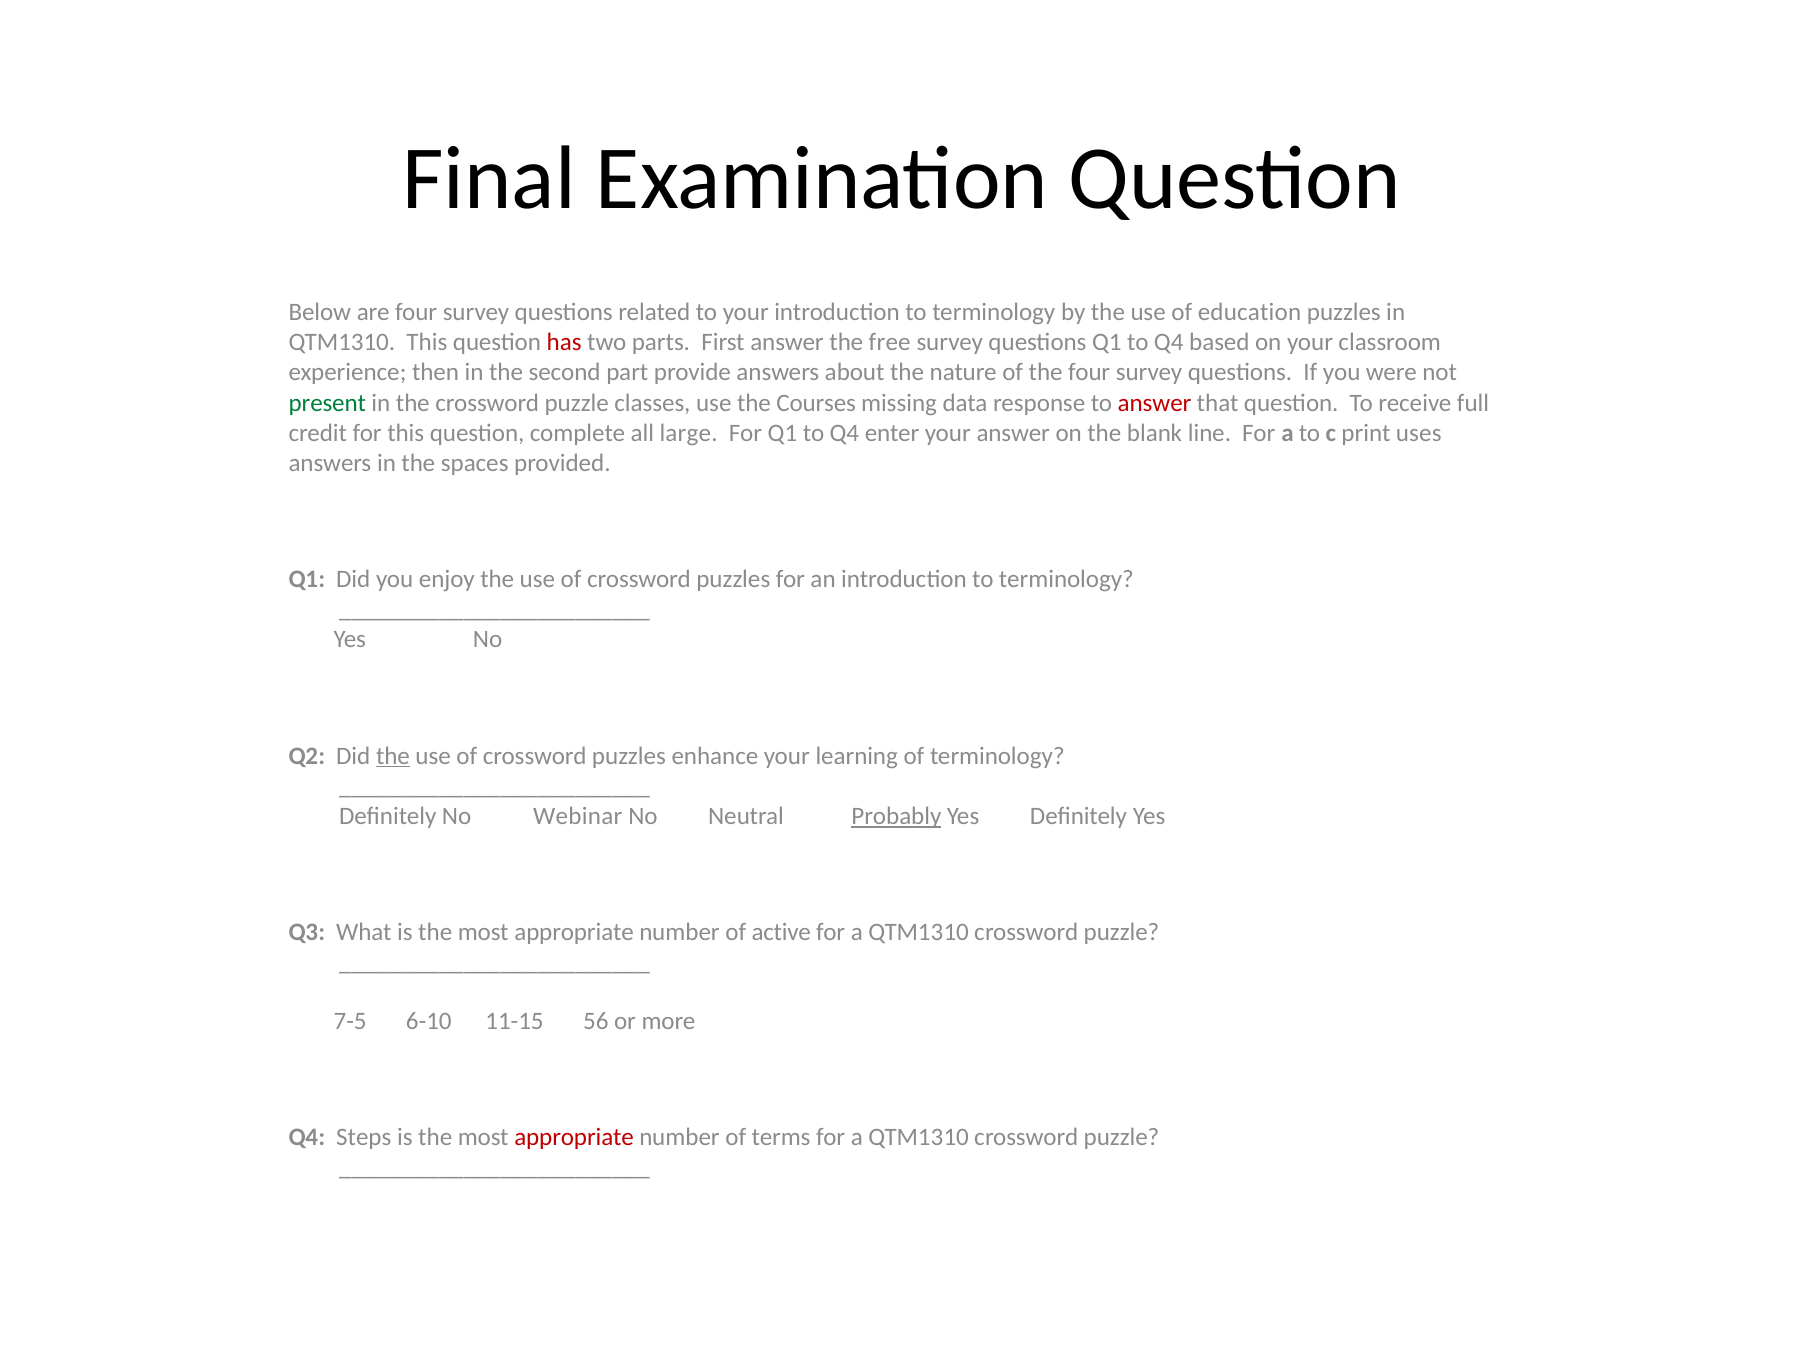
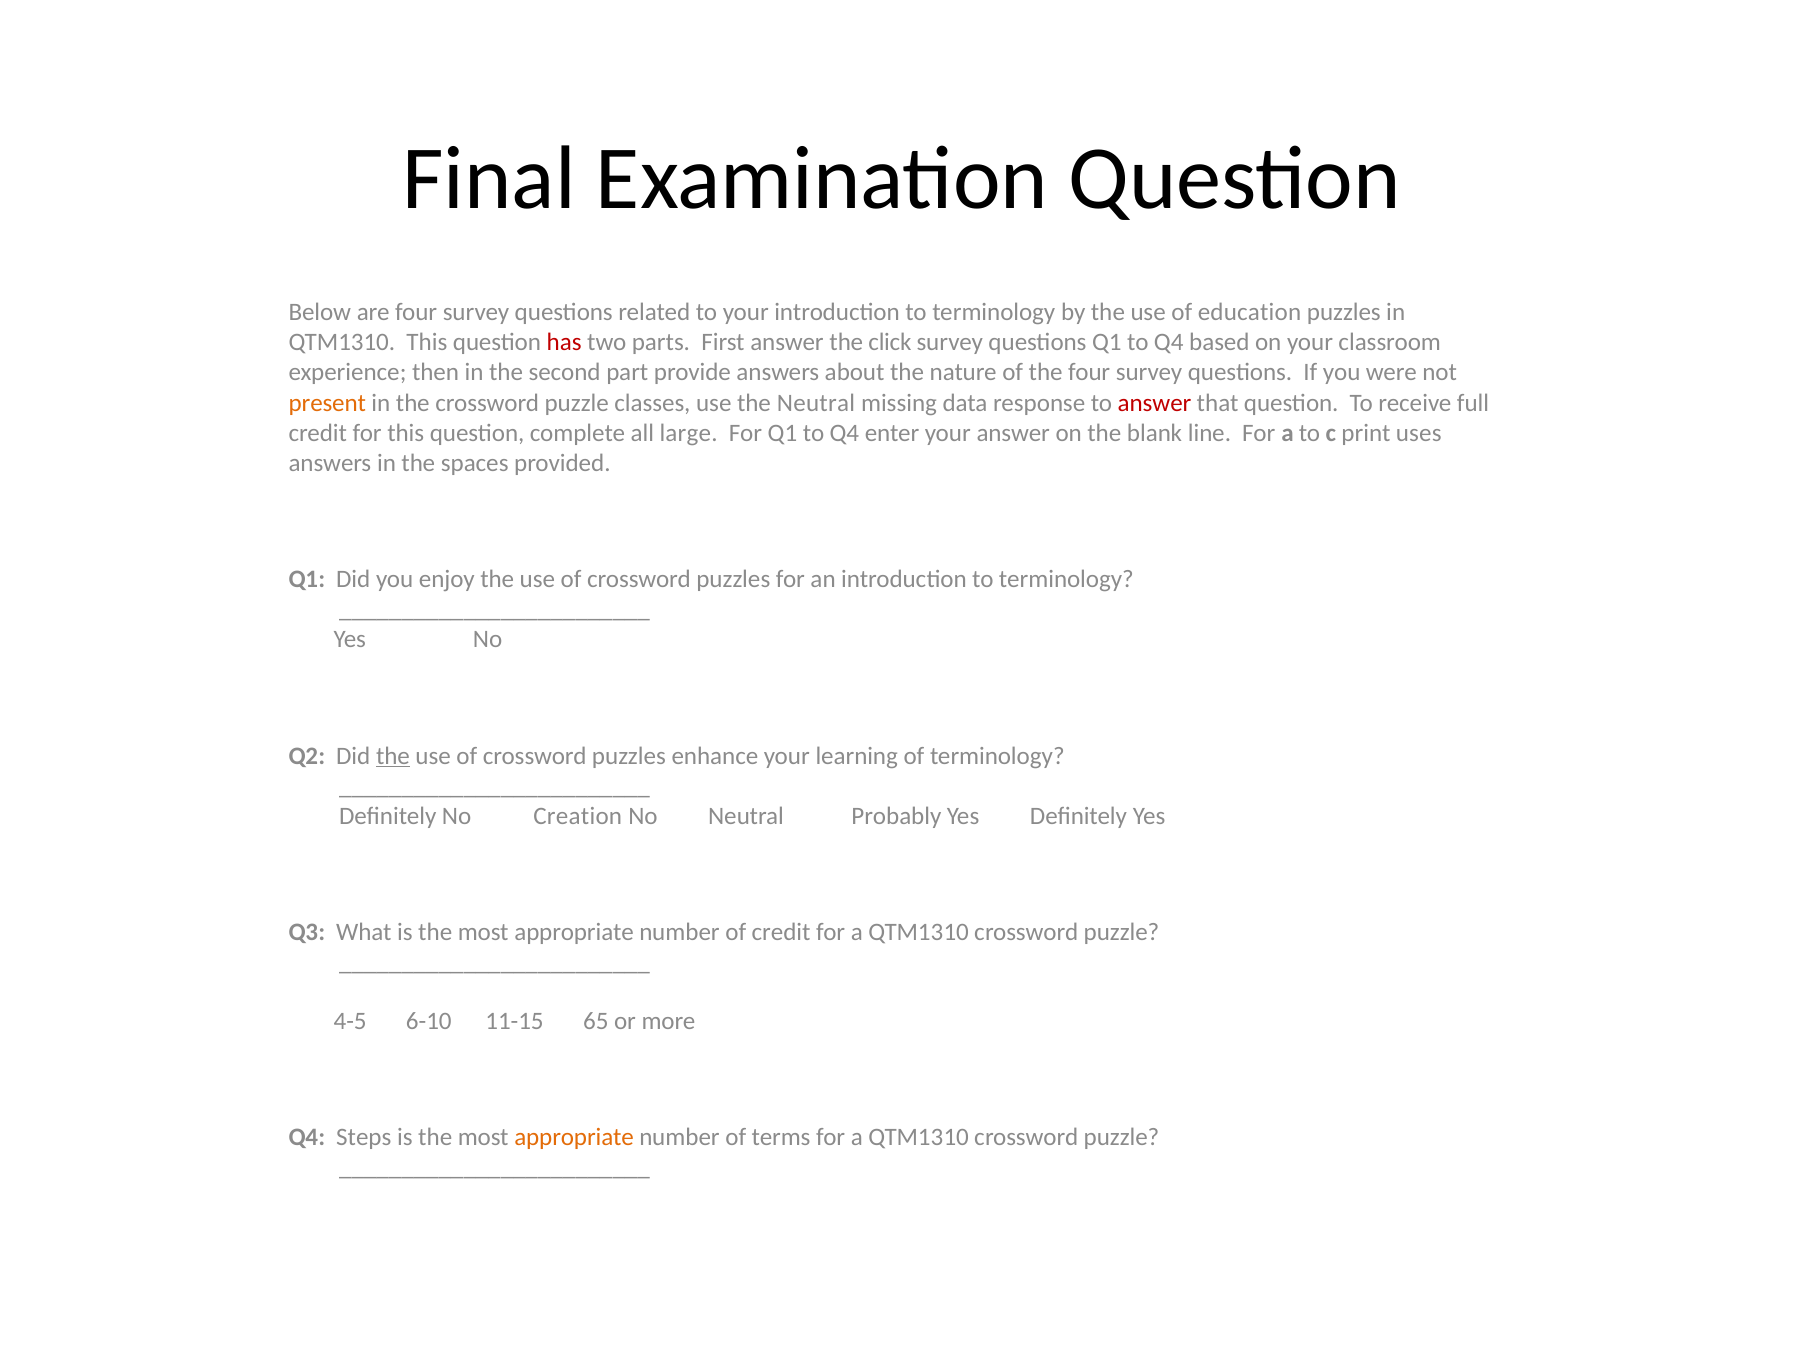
free: free -> click (890, 343)
present colour: green -> orange (327, 403)
the Courses: Courses -> Neutral (816, 403)
Webinar: Webinar -> Creation (578, 816)
Probably underline: present -> none (896, 816)
of active: active -> credit (781, 933)
7-5: 7-5 -> 4-5 (350, 1021)
56: 56 -> 65 (596, 1021)
appropriate colour: red -> orange (574, 1137)
